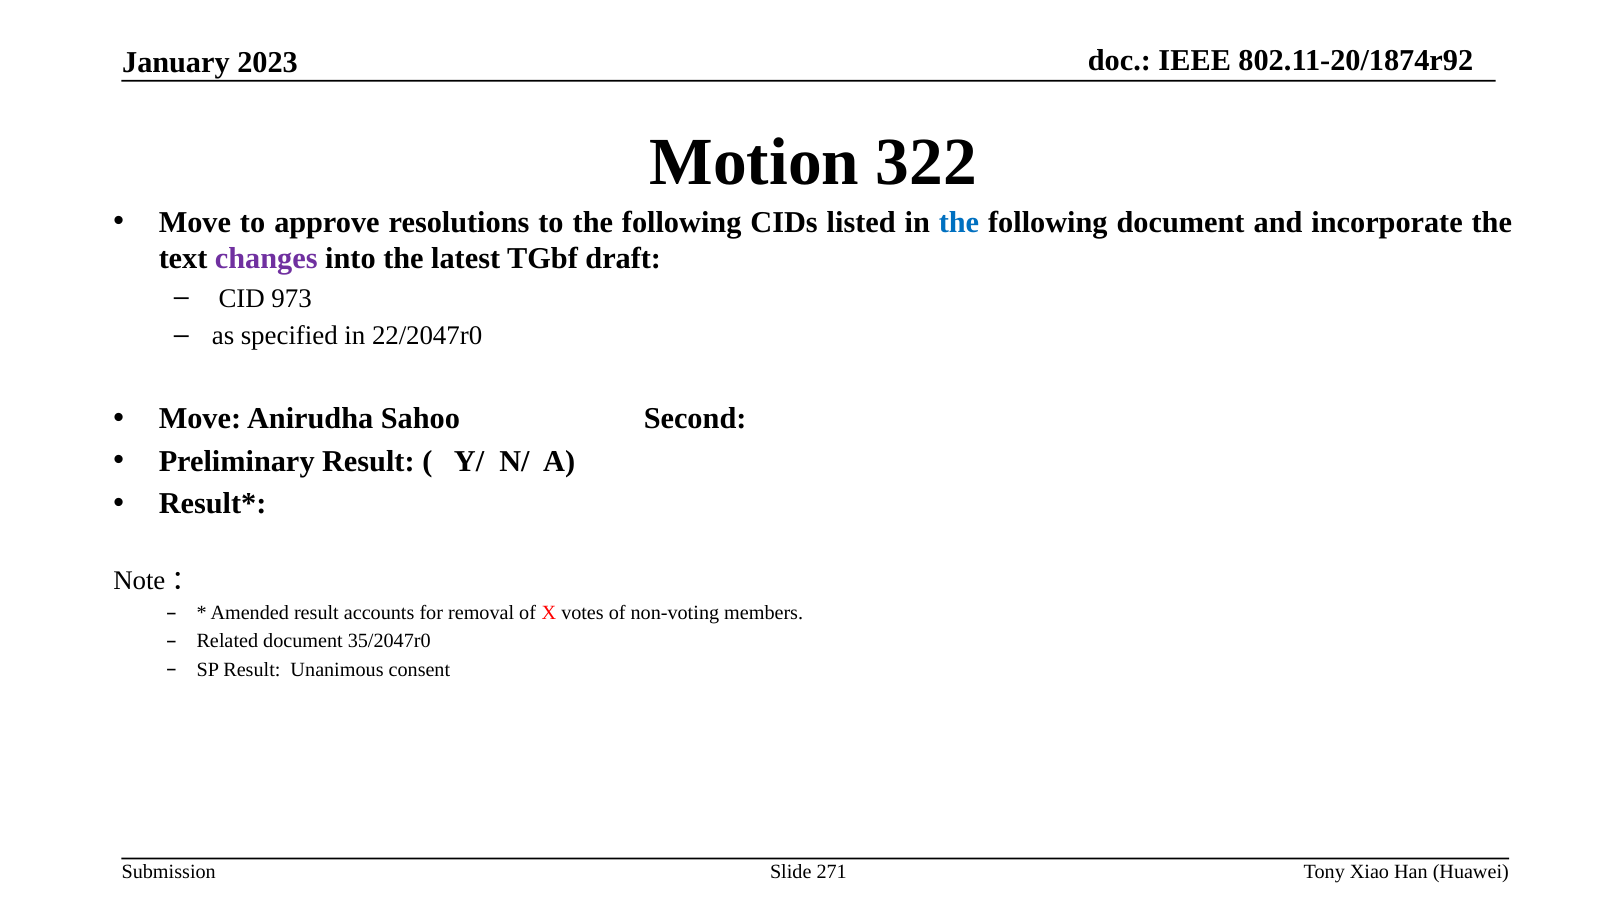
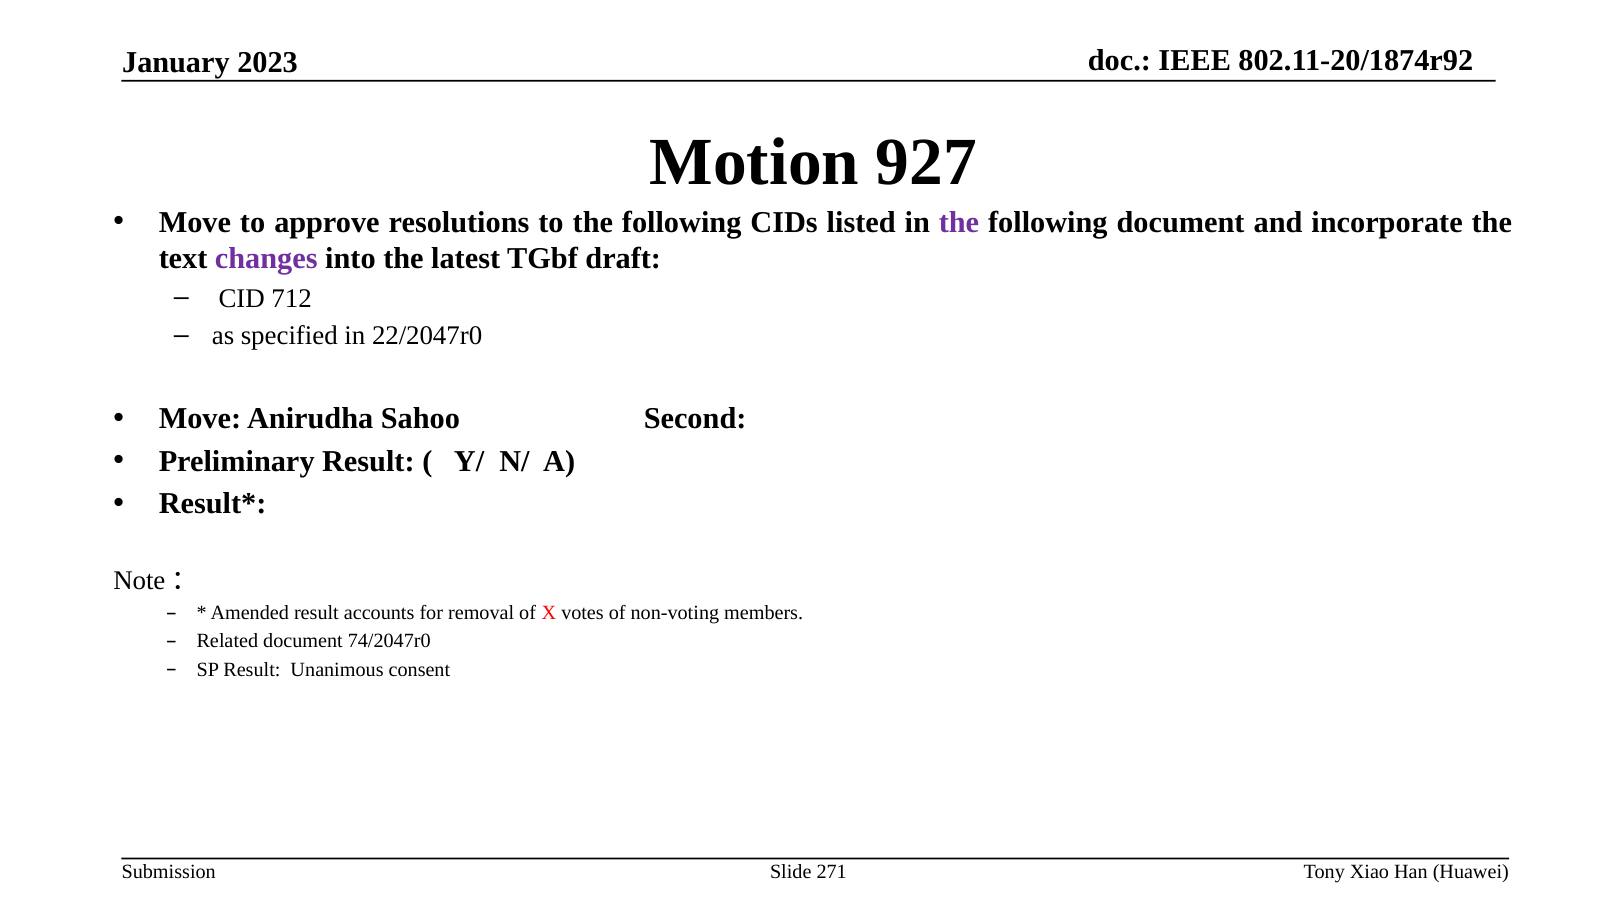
322: 322 -> 927 (926, 162)
the colour: blue -> purple (959, 222)
973: 973 -> 712 (292, 298)
35/2047r0: 35/2047r0 -> 74/2047r0 (389, 641)
